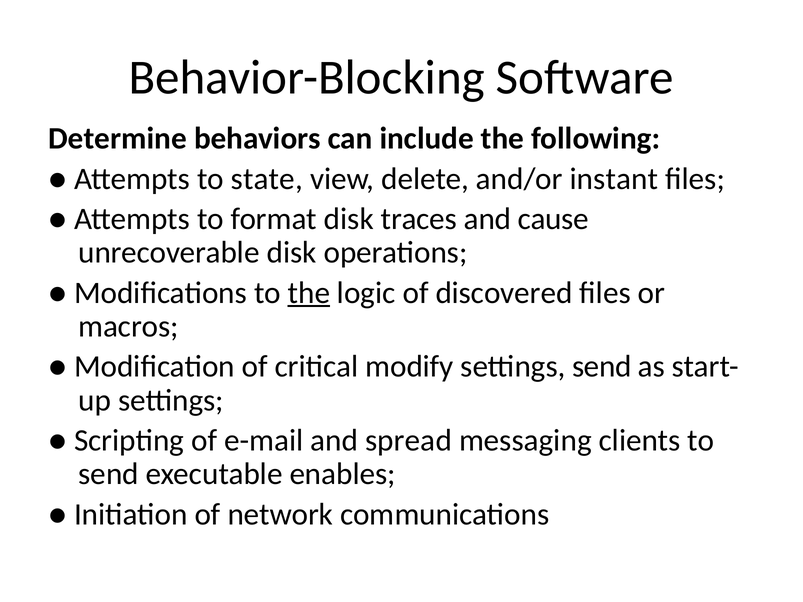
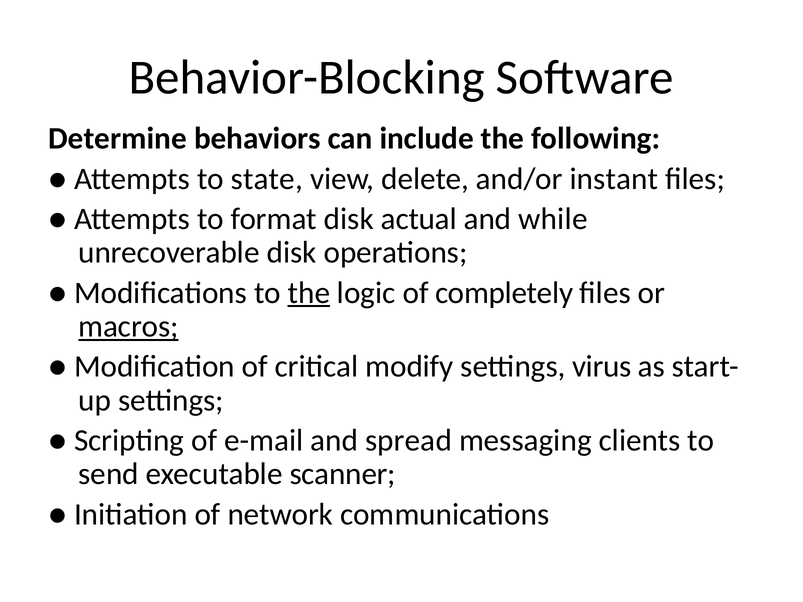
traces: traces -> actual (419, 219)
cause: cause -> while (553, 219)
discovered: discovered -> completely (504, 293)
macros underline: none -> present (128, 327)
settings send: send -> virus (602, 367)
enables: enables -> scanner (343, 474)
